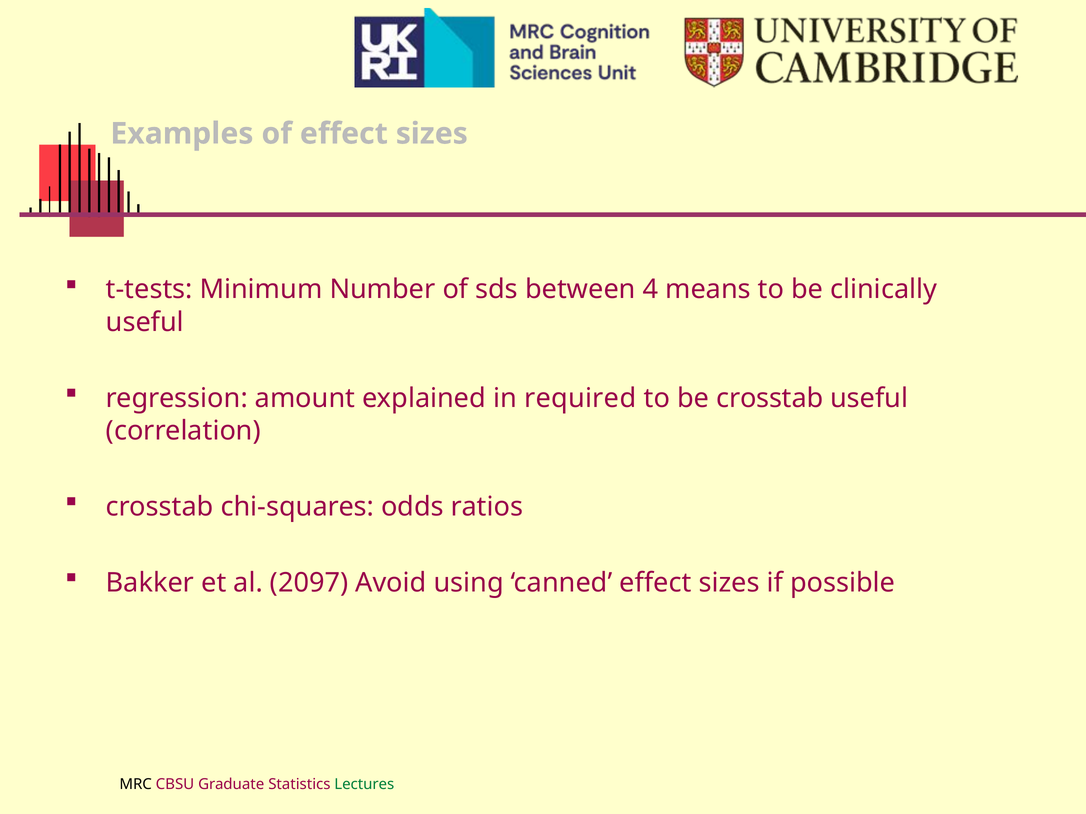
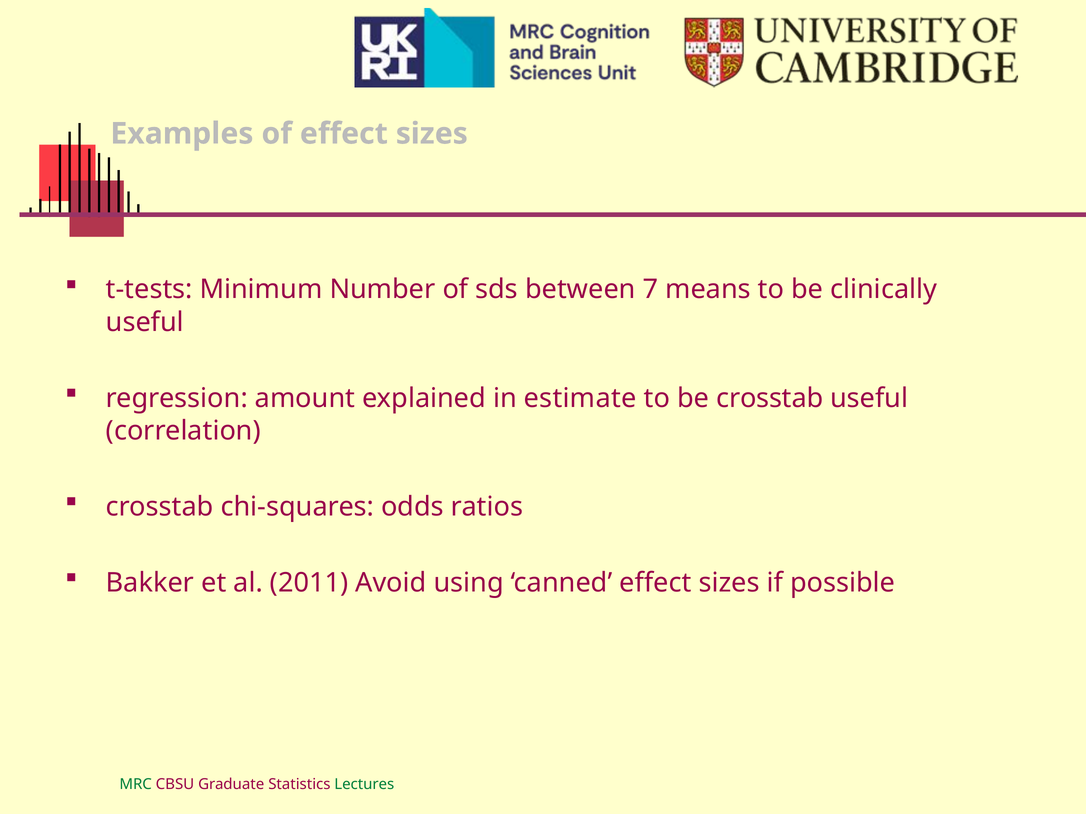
4: 4 -> 7 (650, 290)
required: required -> estimate (580, 398)
2097: 2097 -> 2011 (309, 583)
MRC colour: black -> green (136, 785)
